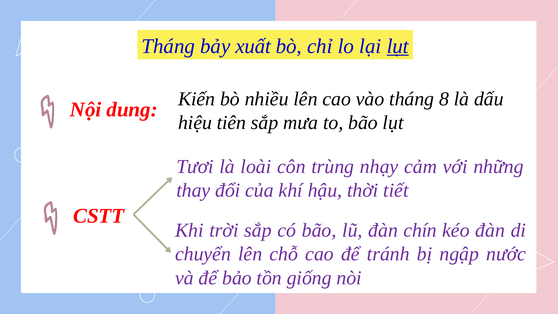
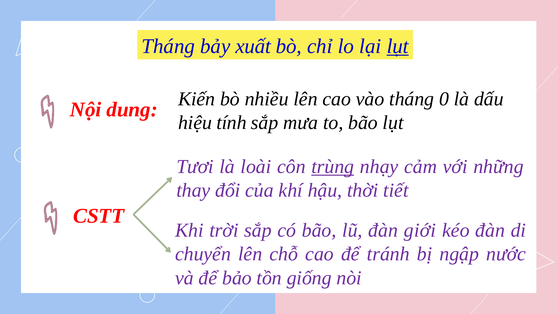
8: 8 -> 0 (444, 99)
tiên: tiên -> tính (232, 123)
trùng underline: none -> present (333, 167)
chín: chín -> giới (420, 230)
